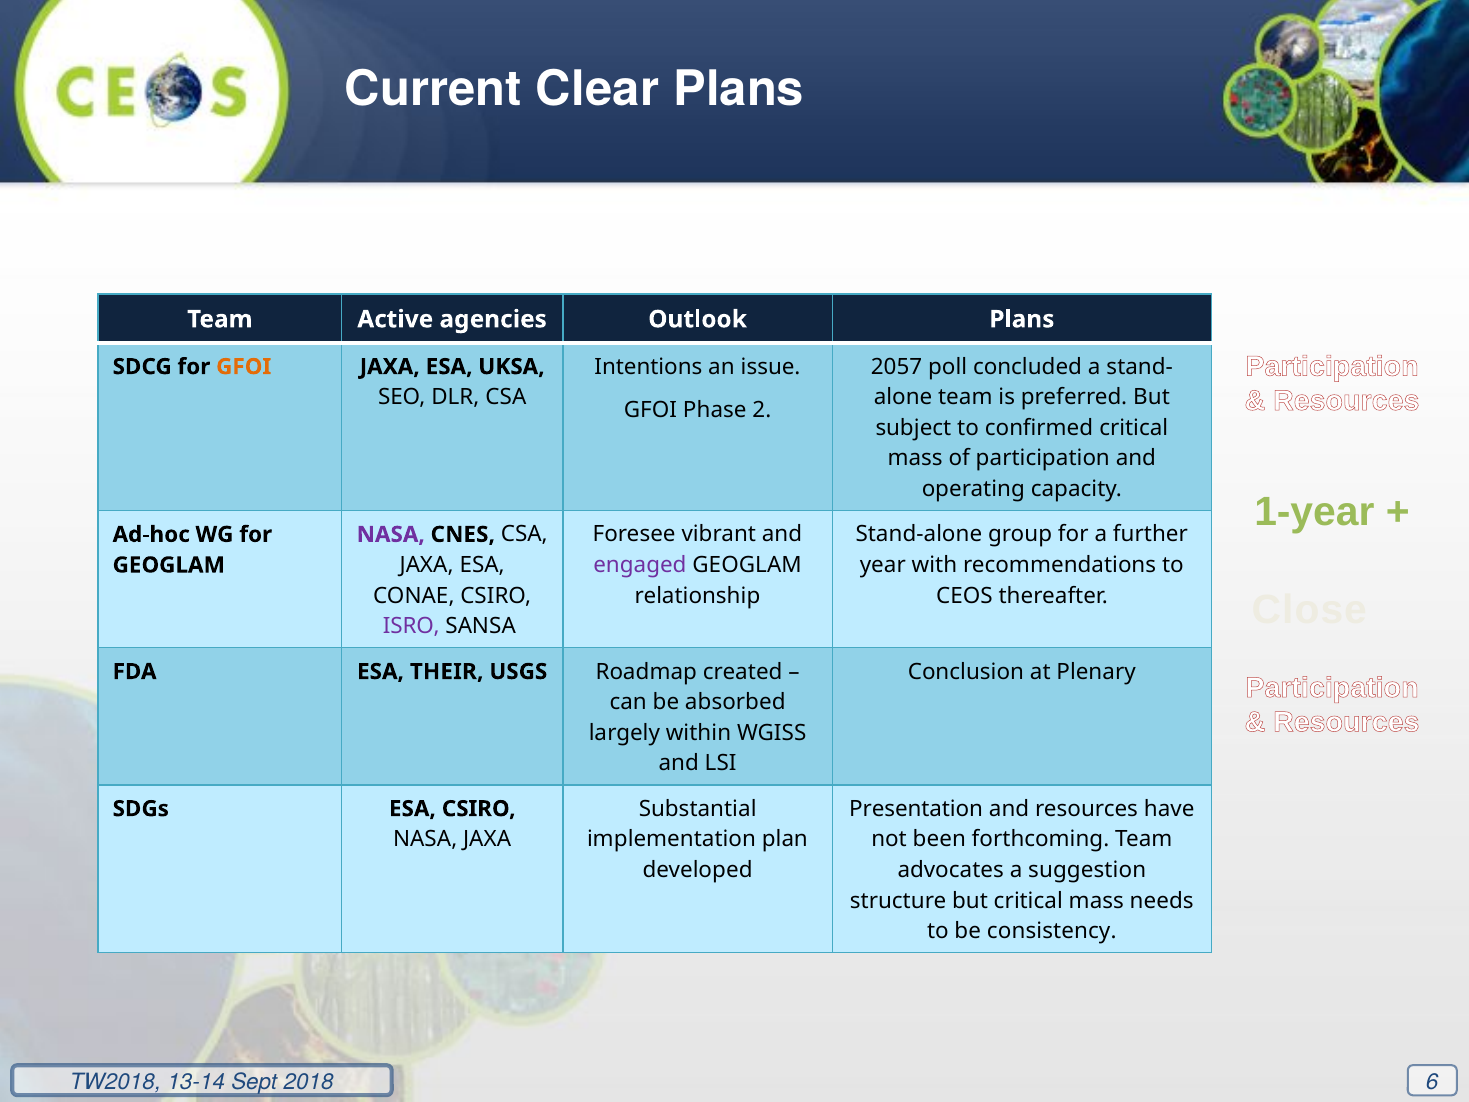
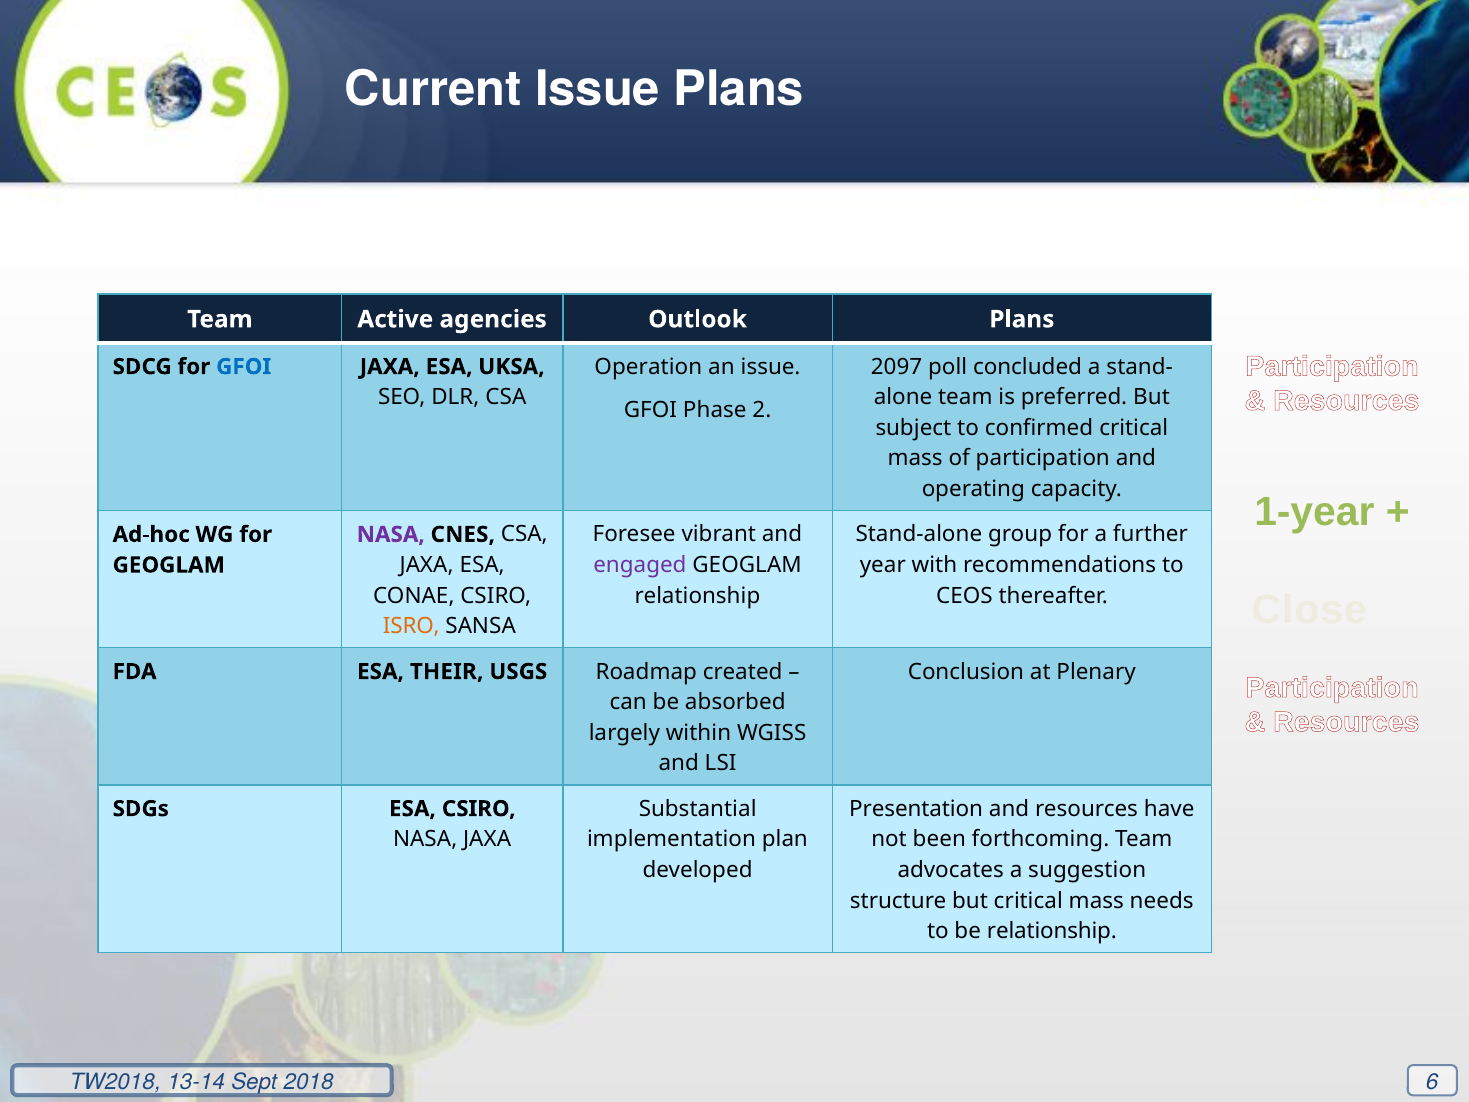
Current Clear: Clear -> Issue (598, 89)
Intentions: Intentions -> Operation (648, 367)
2057: 2057 -> 2097 (897, 367)
GFOI colour: orange -> blue (244, 367)
ISRO colour: purple -> orange (411, 626)
be consistency: consistency -> relationship (1052, 931)
